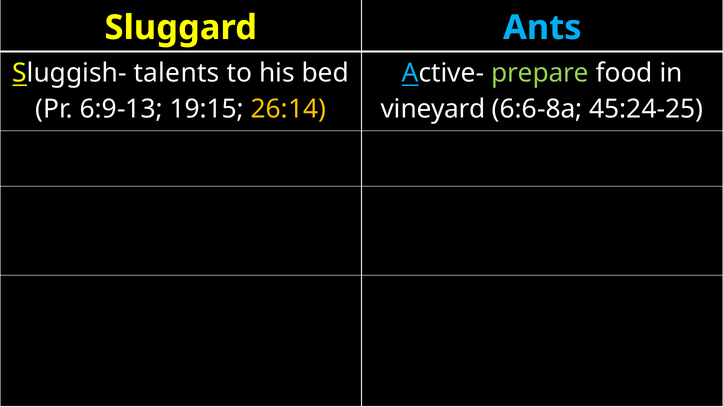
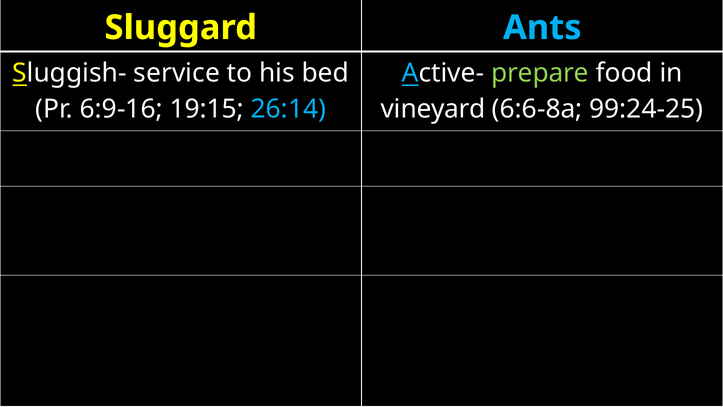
talents: talents -> service (177, 73)
6:9-13: 6:9-13 -> 6:9-16 (121, 109)
26:14 colour: yellow -> light blue (288, 109)
45:24-25: 45:24-25 -> 99:24-25 (646, 109)
